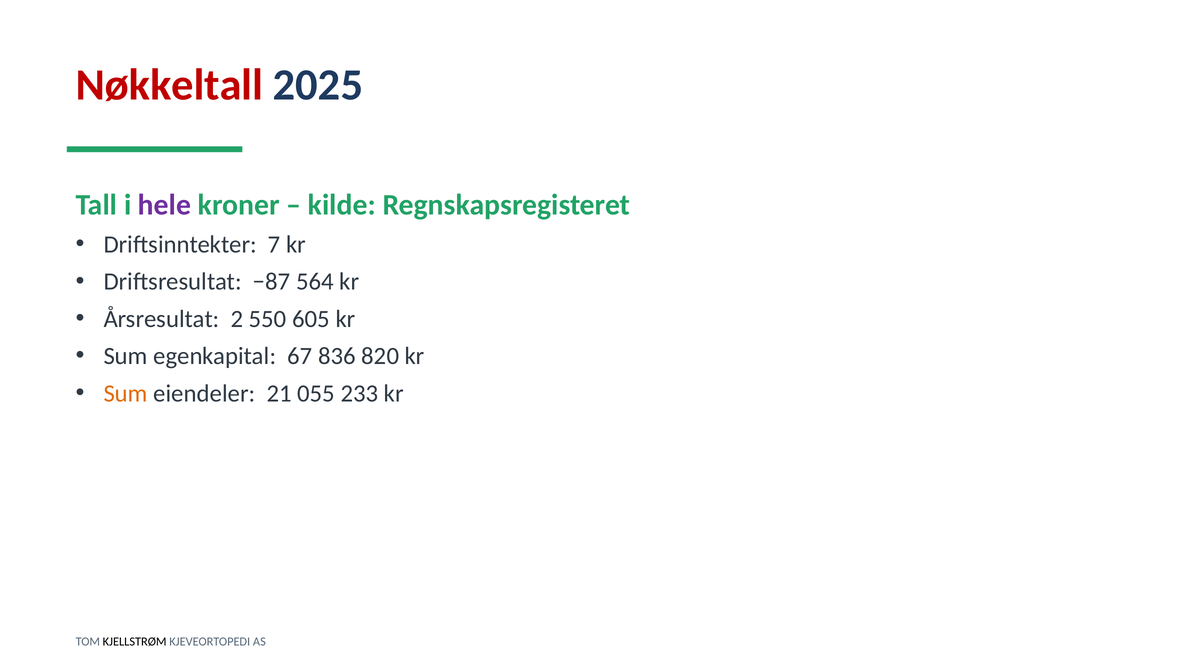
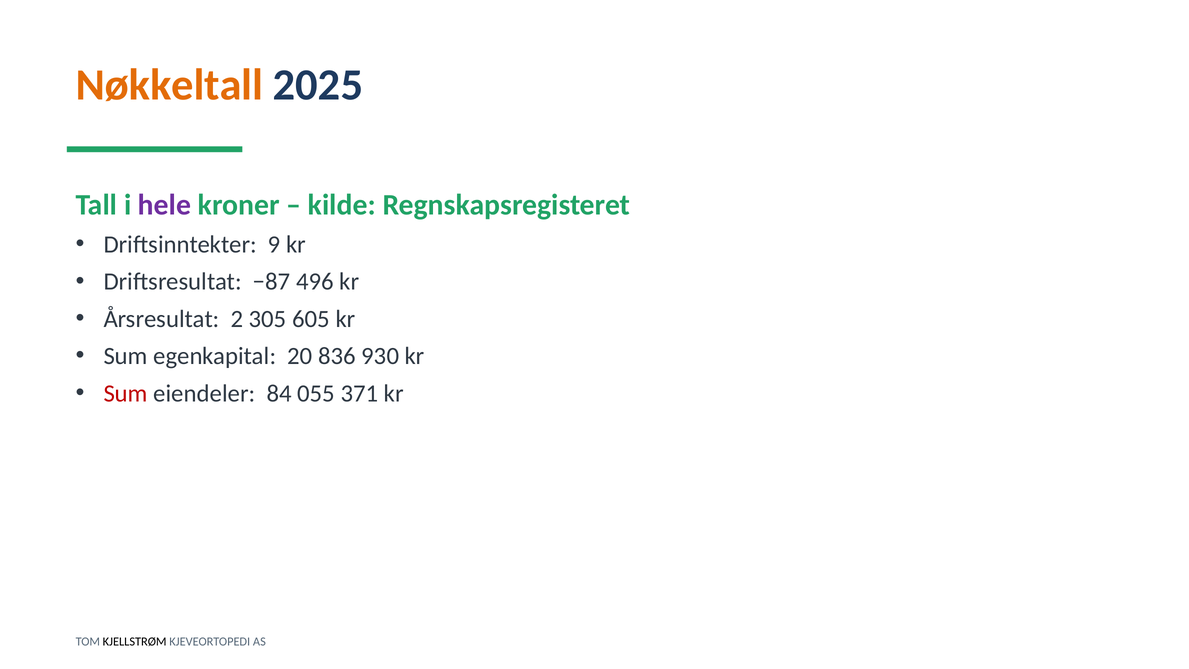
Nøkkeltall colour: red -> orange (169, 85)
7: 7 -> 9 (274, 244)
564: 564 -> 496 (315, 282)
550: 550 -> 305 (268, 319)
67: 67 -> 20 (300, 356)
820: 820 -> 930 (380, 356)
Sum colour: orange -> red (126, 393)
21: 21 -> 84 (279, 393)
233: 233 -> 371 (360, 393)
